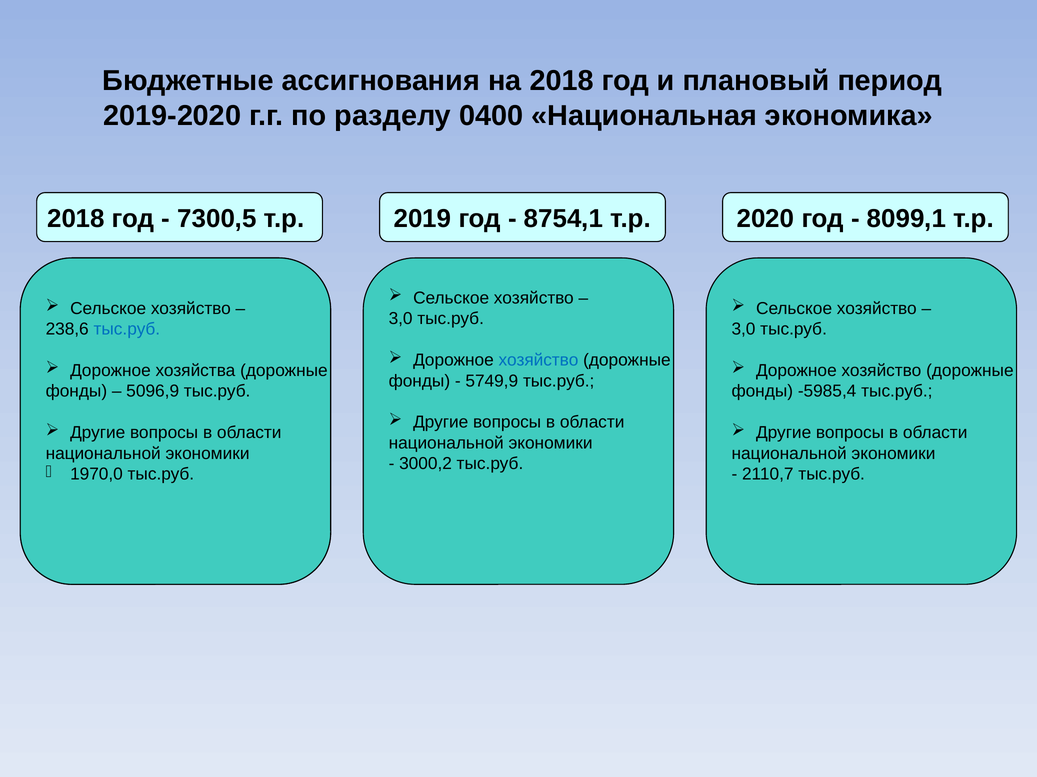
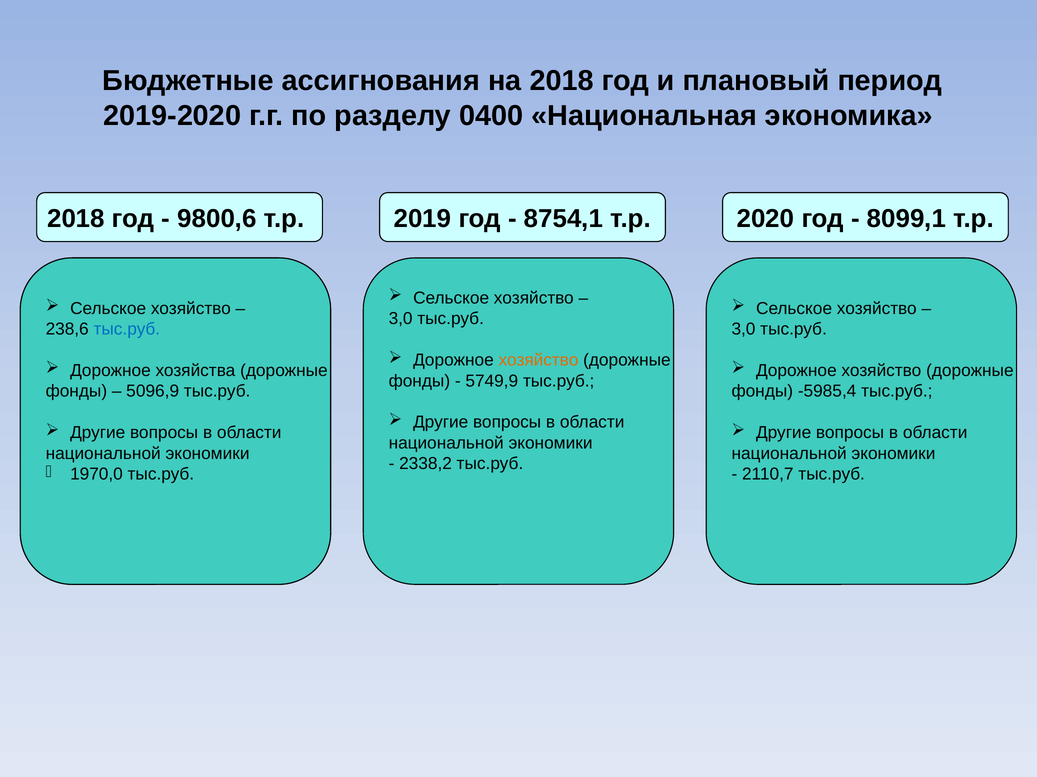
7300,5: 7300,5 -> 9800,6 (217, 219)
хозяйство colour: blue -> orange (538, 360)
3000,2: 3000,2 -> 2338,2 (426, 464)
